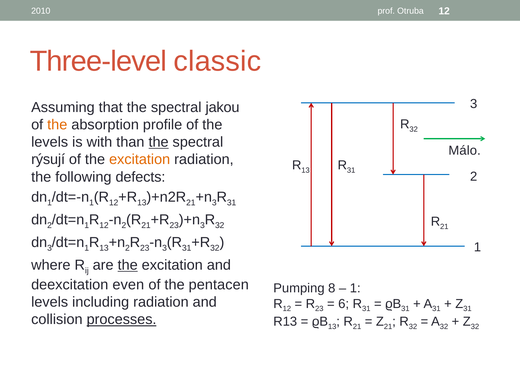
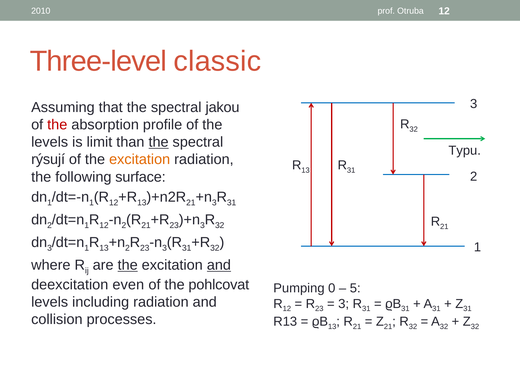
the colour: orange -> red (57, 125)
with: with -> limit (99, 142)
Málo: Málo -> Typu (465, 151)
defects: defects -> surface (140, 177)
and underline: none -> present (219, 265)
pentacen: pentacen -> pohlcovat (219, 285)
8: 8 -> 0 (332, 288)
1: 1 -> 5 (355, 288)
6: 6 -> 3 (344, 304)
processes underline: present -> none (122, 320)
